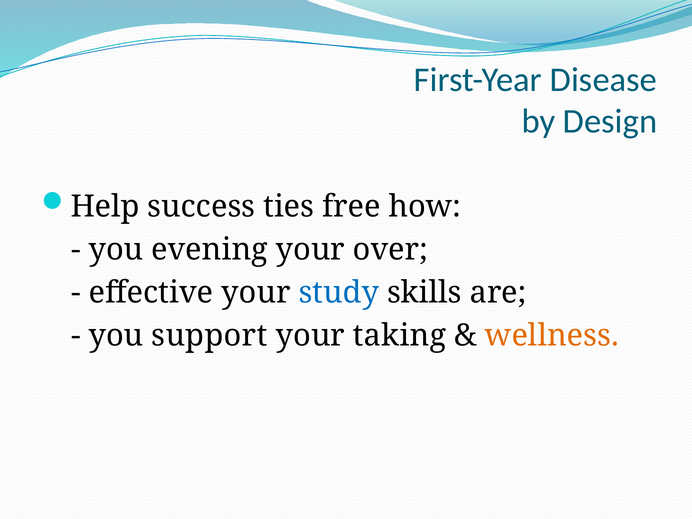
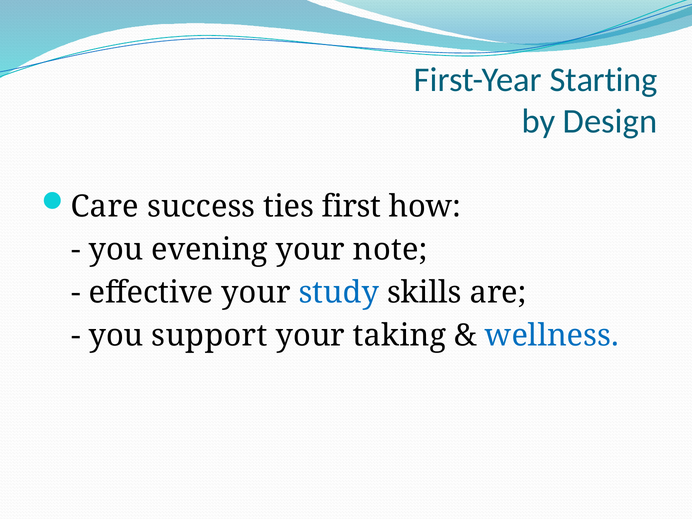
Disease: Disease -> Starting (604, 80)
Help: Help -> Care (105, 207)
free: free -> first (352, 207)
over: over -> note (390, 250)
wellness colour: orange -> blue (552, 336)
